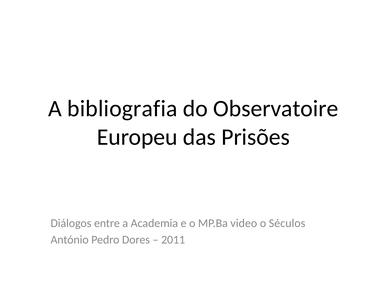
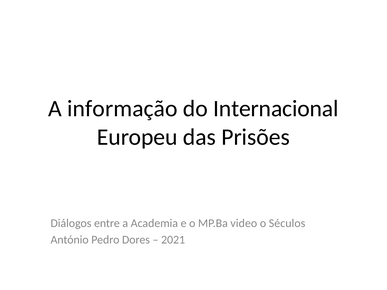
bibliografia: bibliografia -> informação (122, 109)
Observatoire: Observatoire -> Internacional (276, 109)
2011: 2011 -> 2021 (173, 240)
